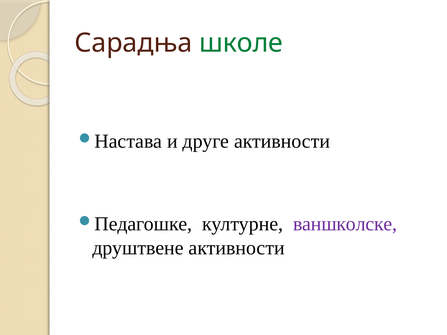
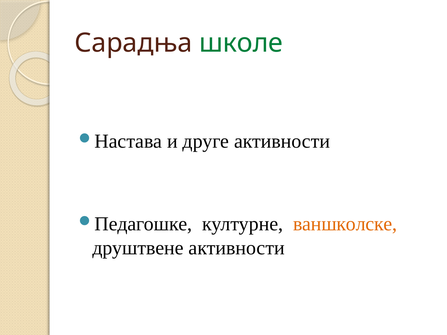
ваншколске colour: purple -> orange (345, 224)
